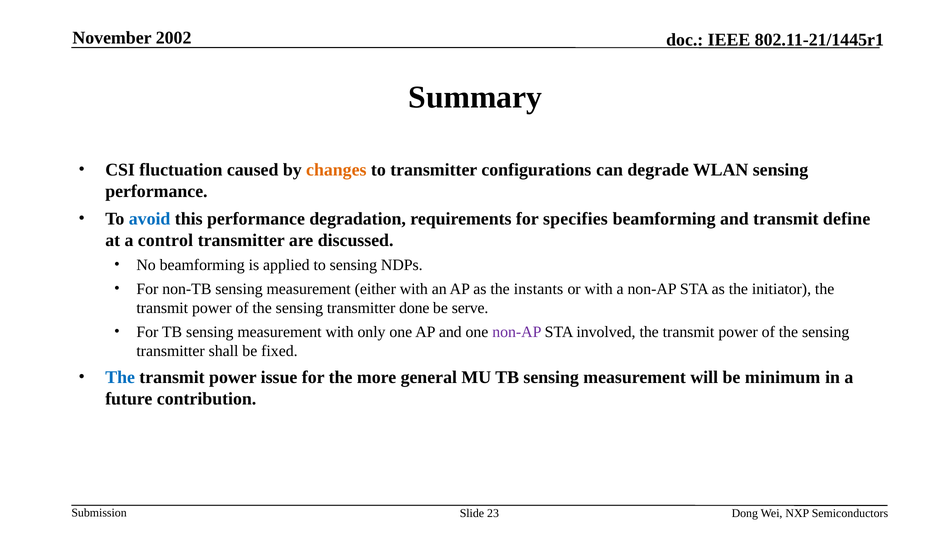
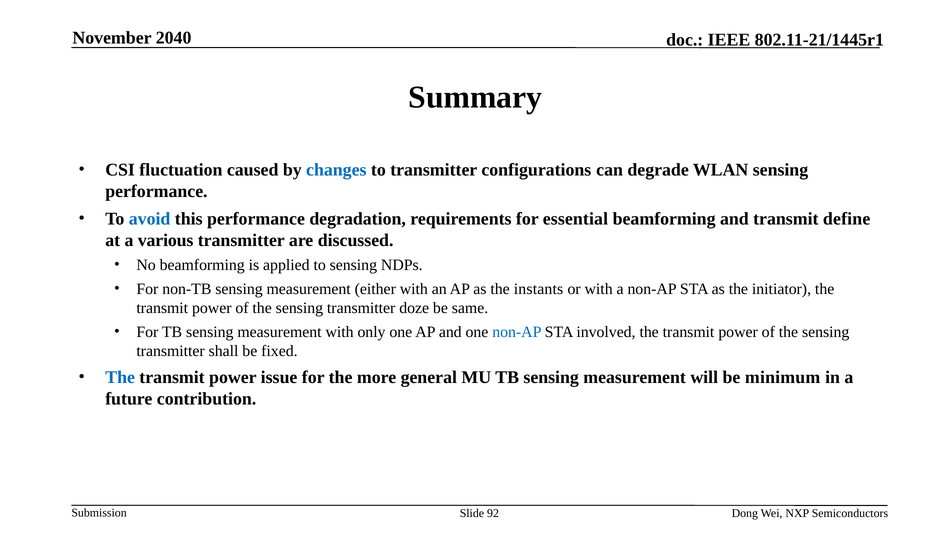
2002: 2002 -> 2040 (174, 38)
changes colour: orange -> blue (336, 170)
specifies: specifies -> essential (575, 219)
control: control -> various (166, 240)
done: done -> doze (414, 308)
serve: serve -> same (470, 308)
non-AP colour: purple -> blue (517, 332)
23: 23 -> 92 (493, 513)
